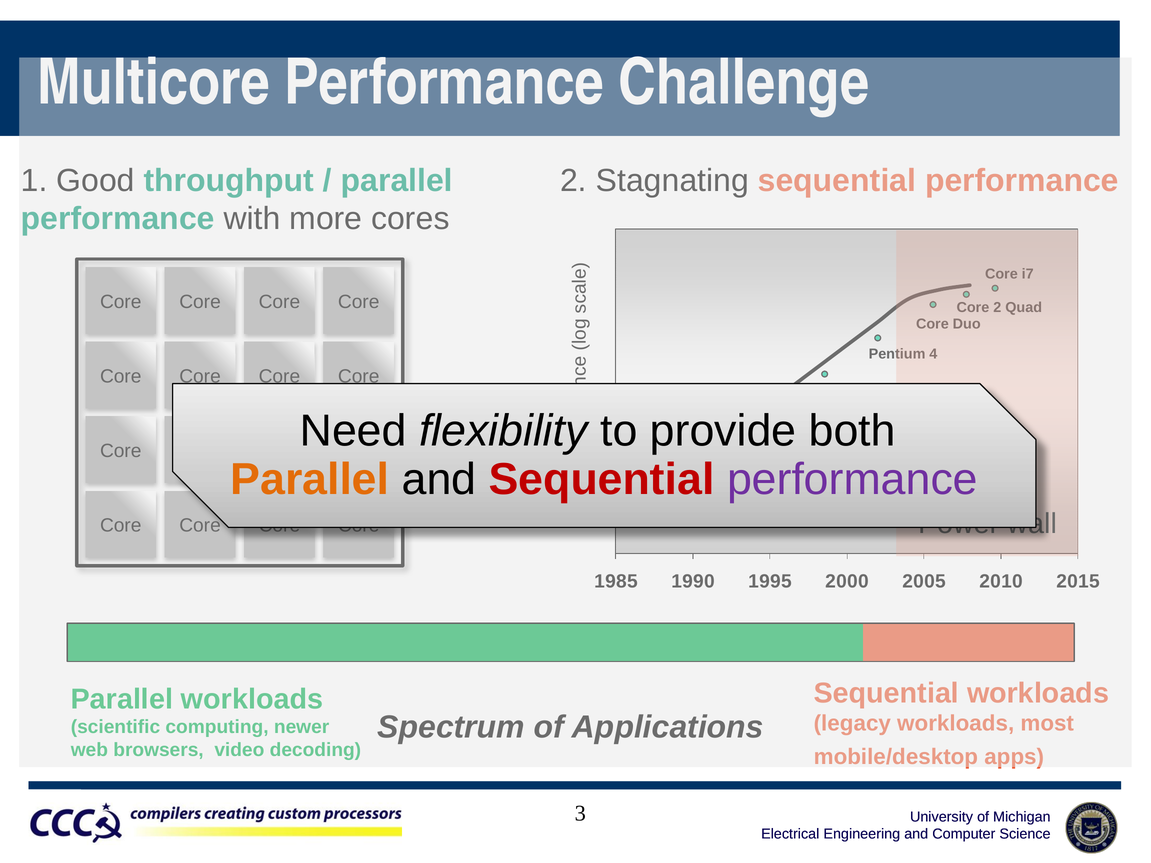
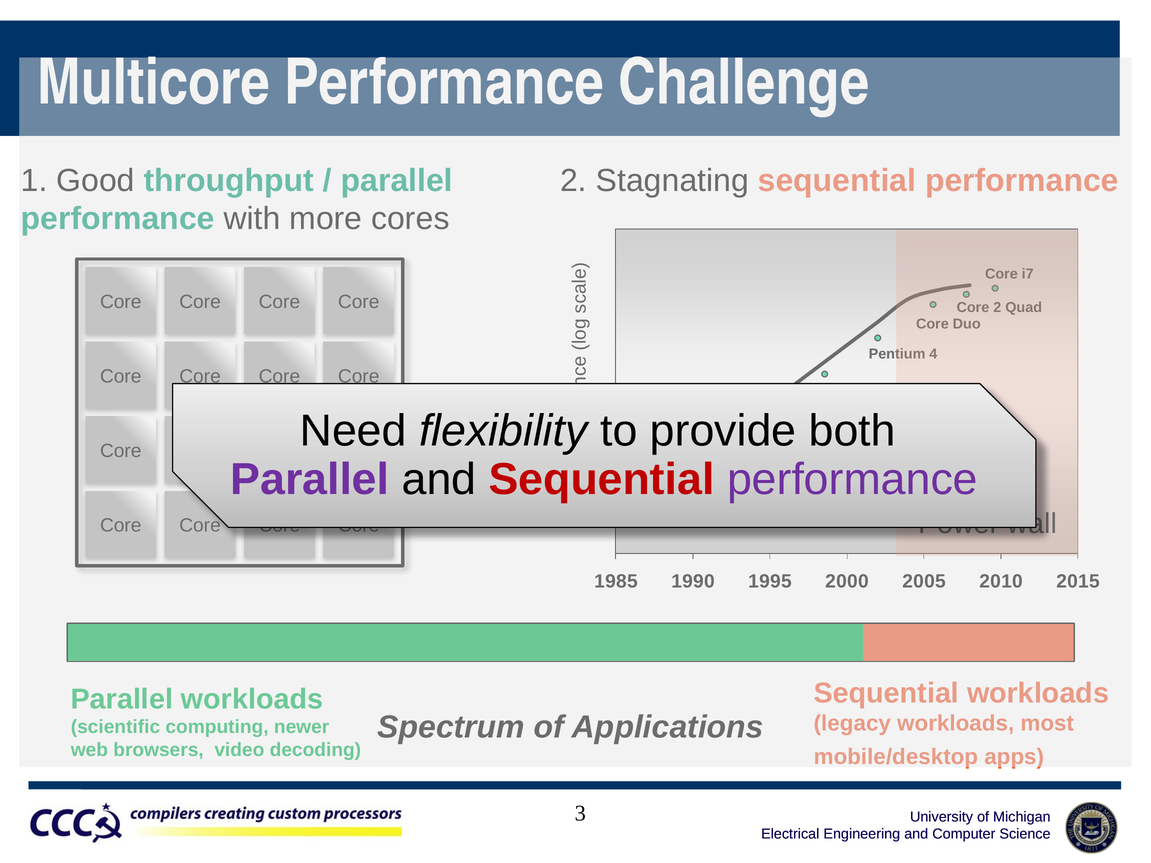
Parallel colour: orange -> purple (310, 480)
